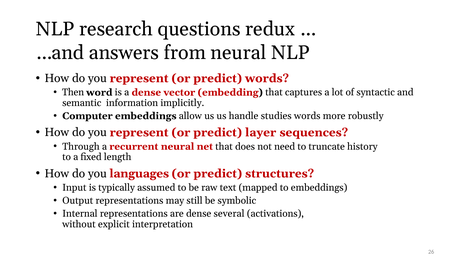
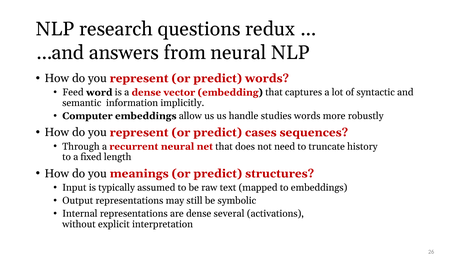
Then: Then -> Feed (73, 92)
layer: layer -> cases (261, 133)
languages: languages -> meanings (139, 174)
